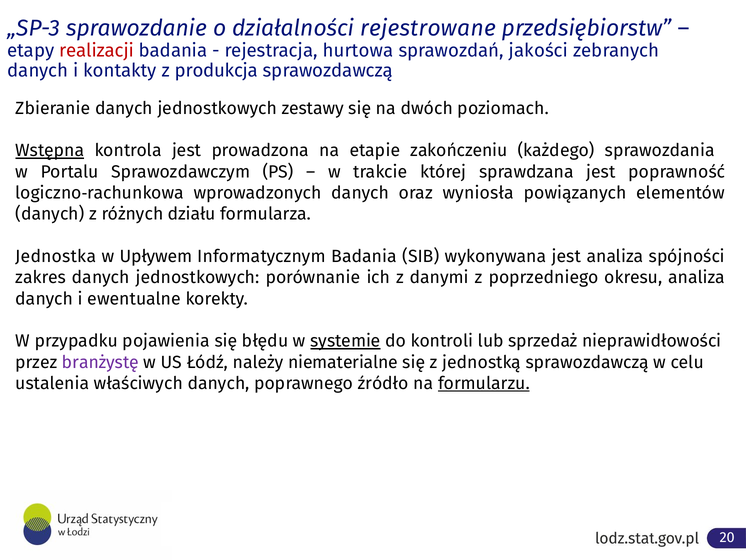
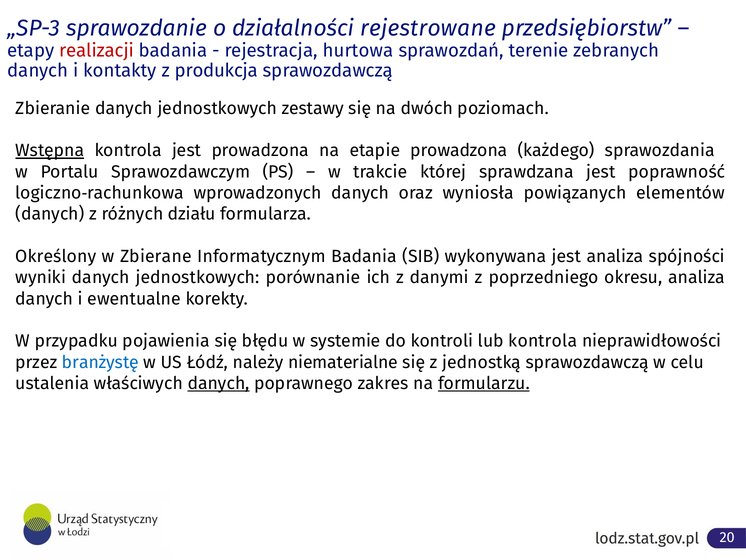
jakości: jakości -> terenie (539, 51)
etapie zakończeniu: zakończeniu -> prowadzona (459, 151)
Jednostka: Jednostka -> Określony (56, 256)
Upływem: Upływem -> Zbierane (156, 256)
zakres: zakres -> wyniki (41, 277)
systemie underline: present -> none (345, 341)
lub sprzedaż: sprzedaż -> kontrola (543, 341)
branżystę colour: purple -> blue (100, 362)
danych underline: none -> present (219, 383)
źródło: źródło -> zakres (383, 383)
